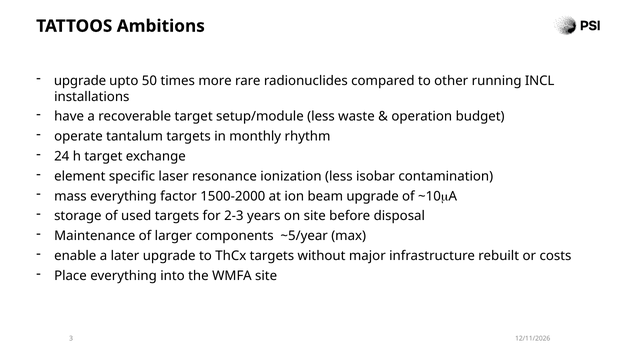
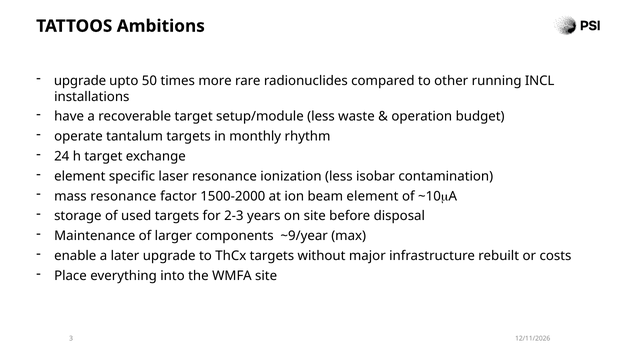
mass everything: everything -> resonance (123, 196)
beam upgrade: upgrade -> element (372, 196)
~5/year: ~5/year -> ~9/year (304, 236)
